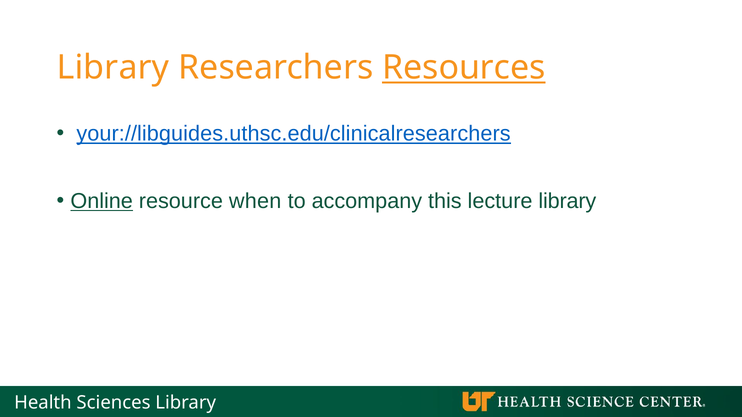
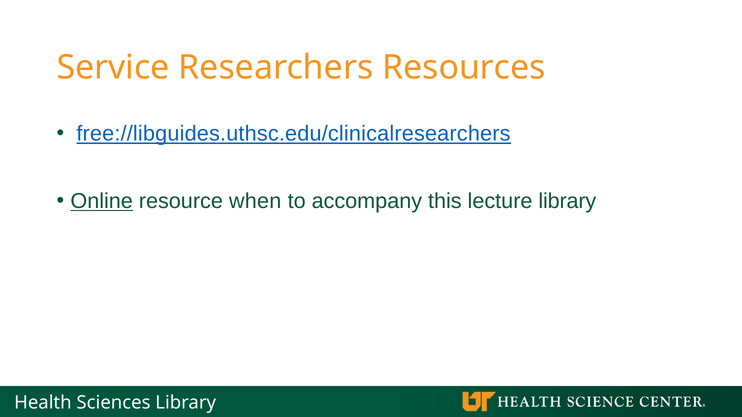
Library: Library -> Service (113, 68)
Resources underline: present -> none (464, 68)
your://libguides.uthsc.edu/clinicalresearchers: your://libguides.uthsc.edu/clinicalresearchers -> free://libguides.uthsc.edu/clinicalresearchers (293, 134)
